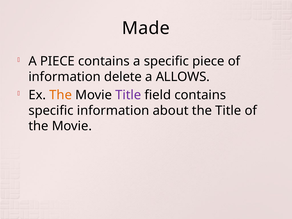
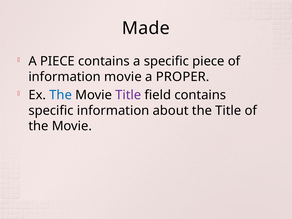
information delete: delete -> movie (123, 77)
ALLOWS: ALLOWS -> PROPER (183, 77)
The colour: orange -> blue (61, 95)
